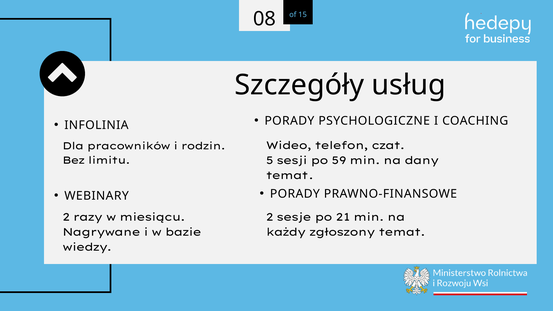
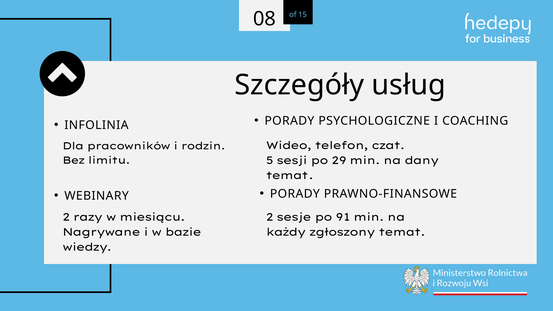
59: 59 -> 29 (339, 161)
21: 21 -> 91 (343, 217)
